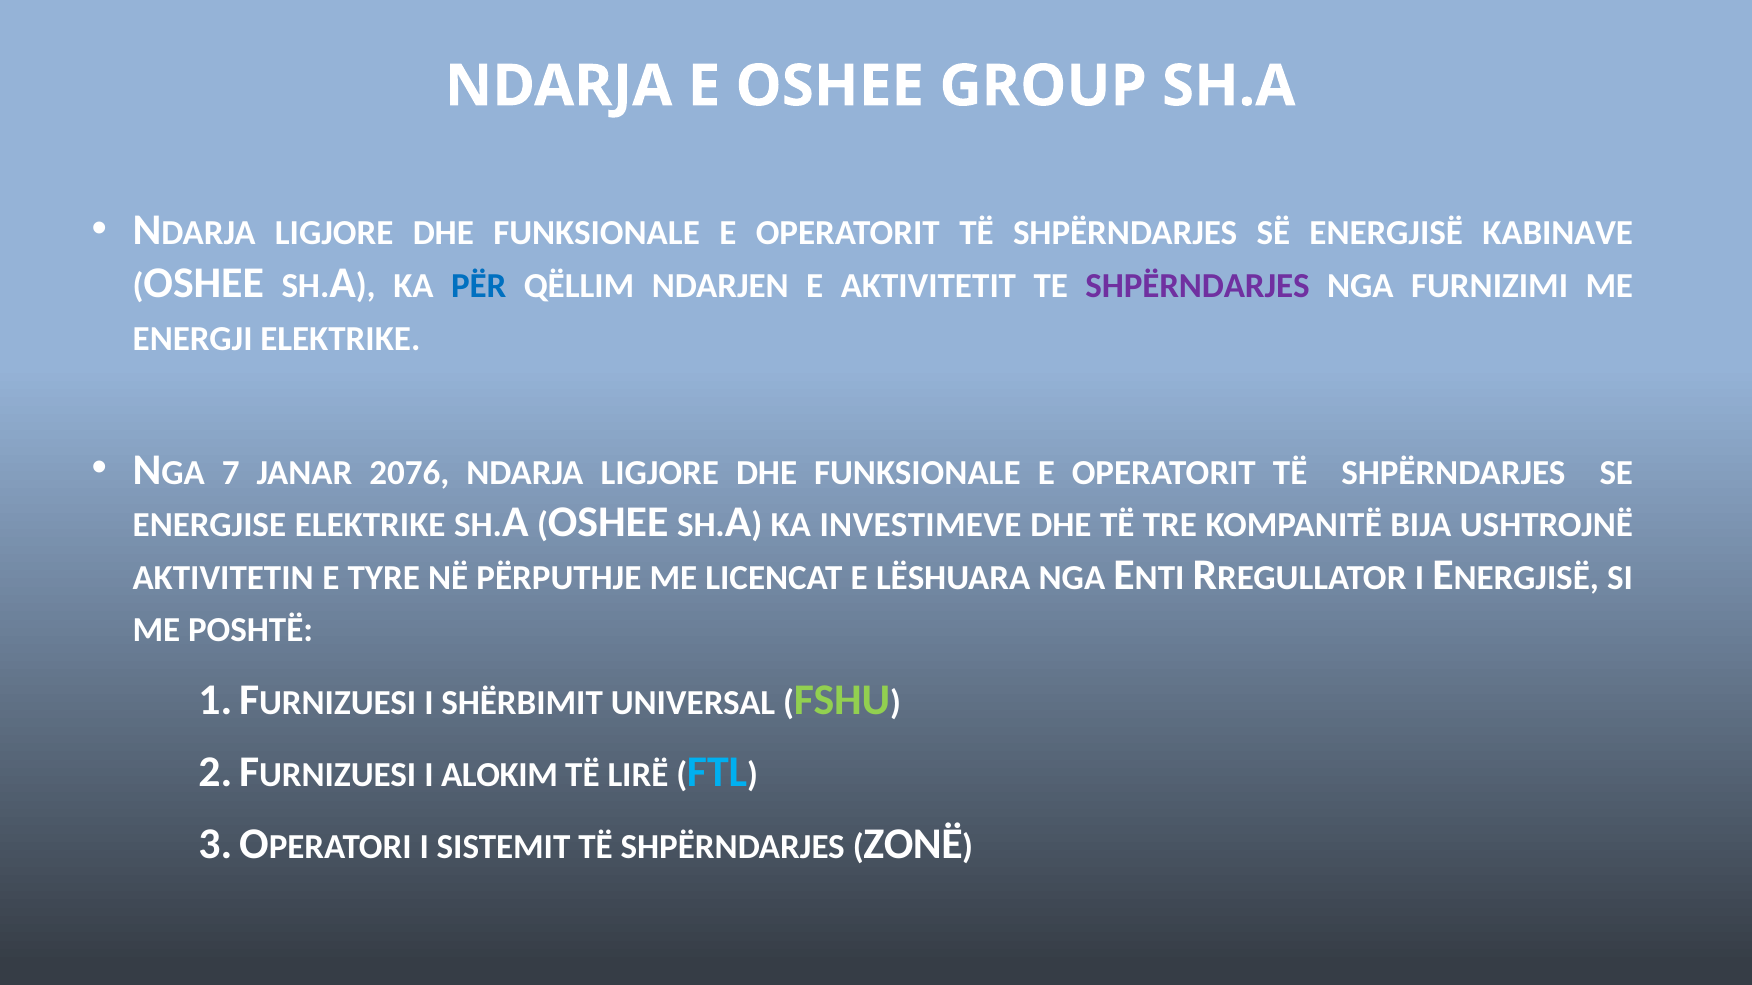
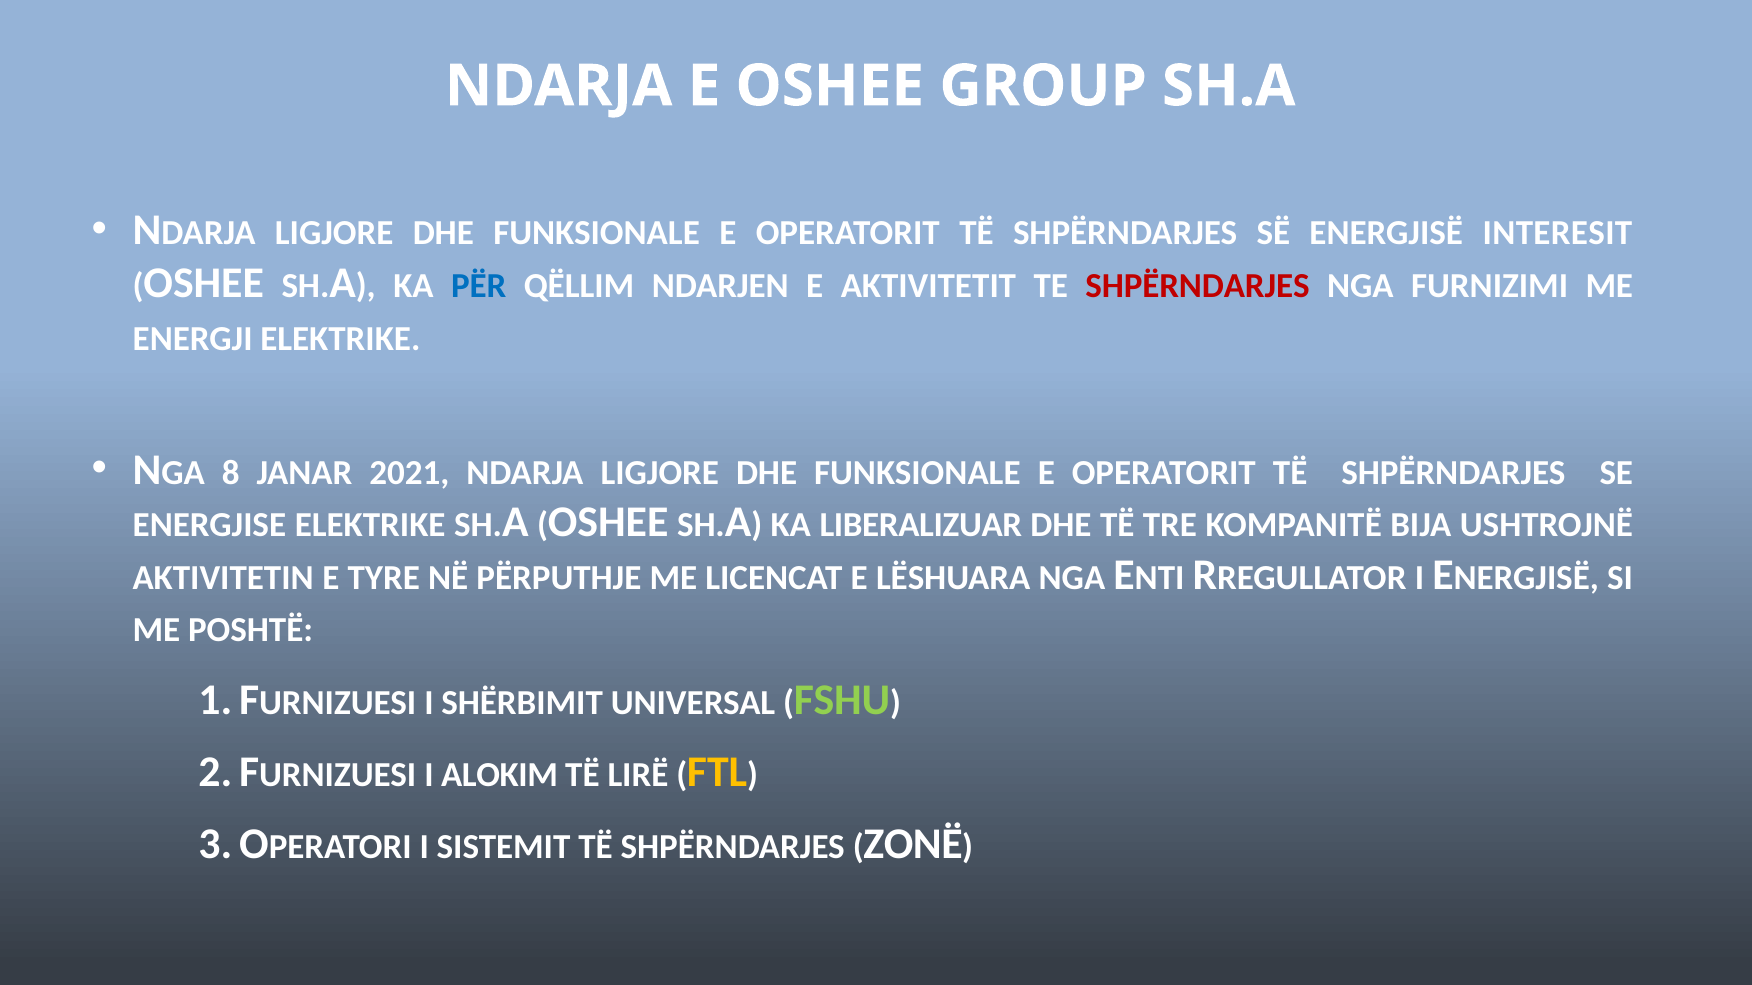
KABINAVE: KABINAVE -> INTERESIT (1557, 234)
SHPËRNDARJES colour: purple -> red (1197, 286)
7: 7 -> 8 (231, 473)
2076: 2076 -> 2021 (409, 473)
INVESTIMEVE: INVESTIMEVE -> LIBERALIZUAR (921, 526)
FTL colour: light blue -> yellow (717, 772)
